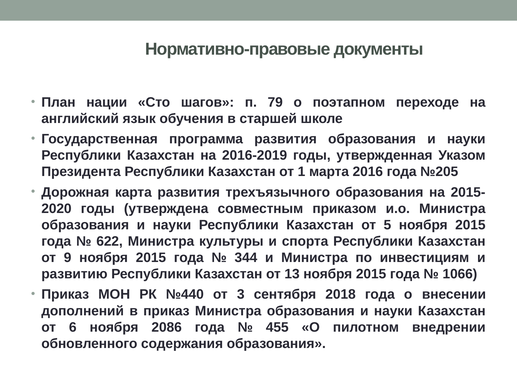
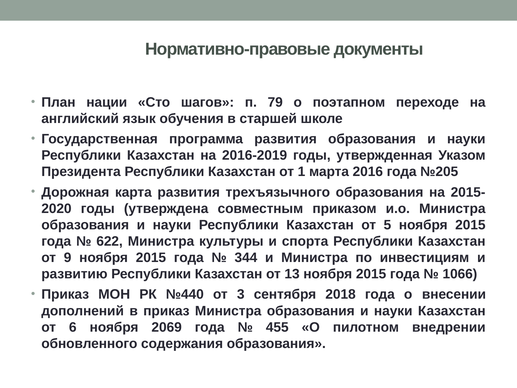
2086: 2086 -> 2069 (167, 327)
